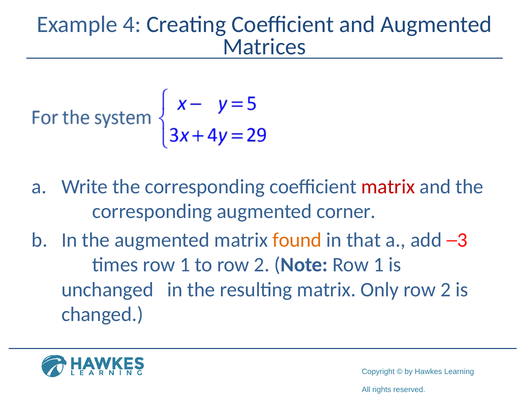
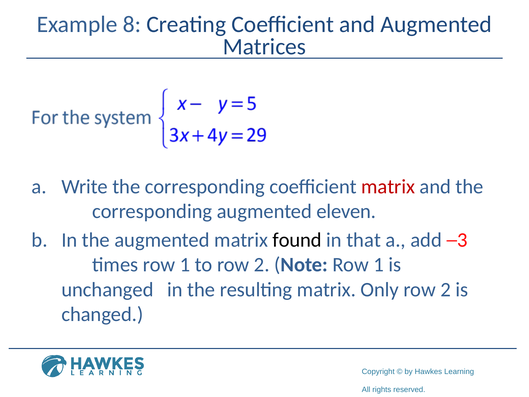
4: 4 -> 8 (132, 25)
corner: corner -> eleven (346, 211)
found colour: orange -> black (297, 240)
